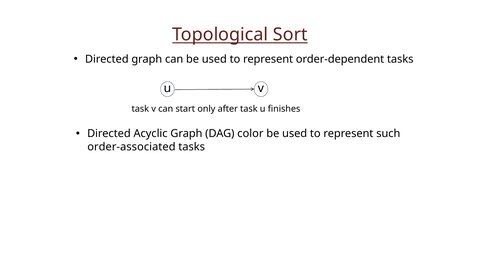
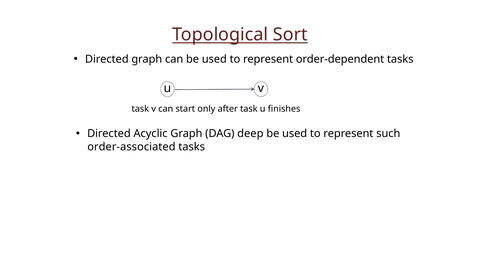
color: color -> deep (250, 134)
